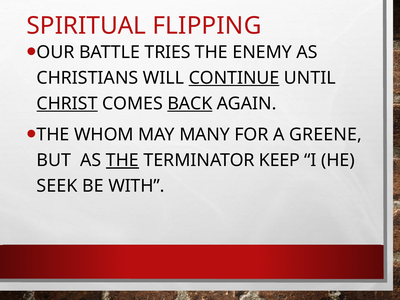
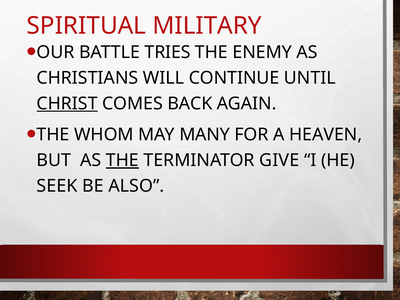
FLIPPING: FLIPPING -> MILITARY (207, 26)
CONTINUE underline: present -> none (234, 78)
BACK underline: present -> none (190, 104)
GREENE: GREENE -> HEAVEN (326, 135)
KEEP: KEEP -> GIVE (279, 160)
WITH: WITH -> ALSO (136, 186)
